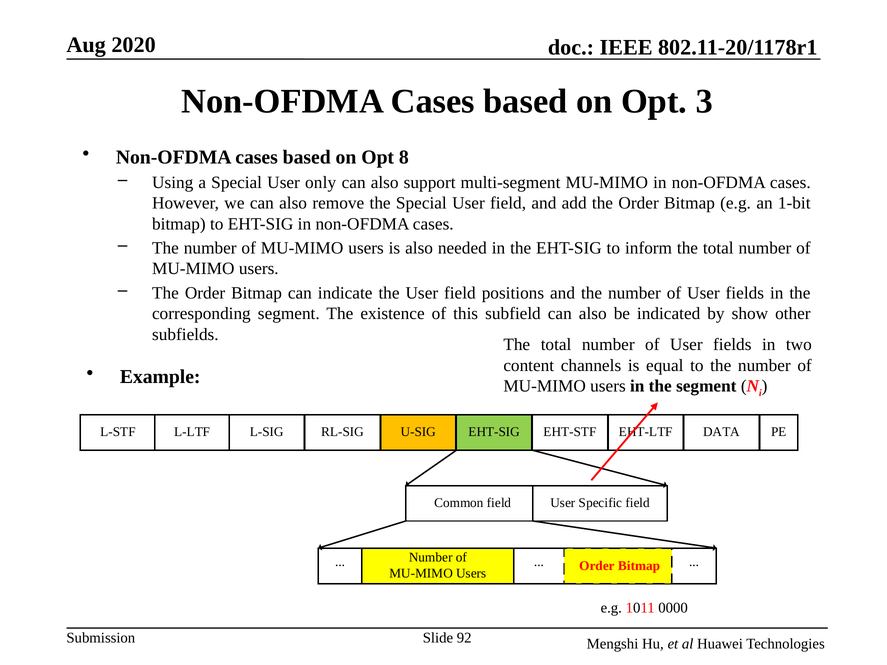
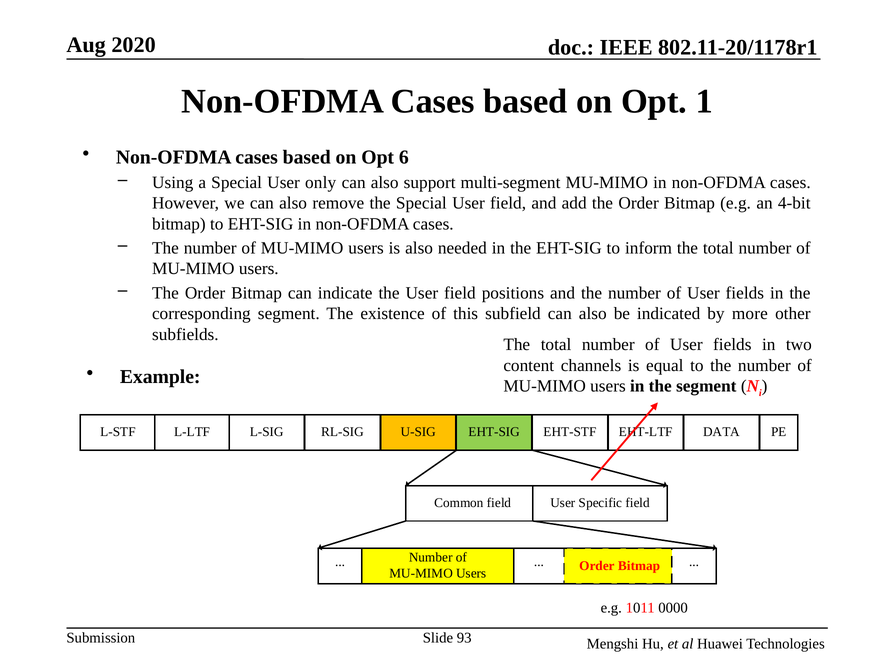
3: 3 -> 1 (704, 102)
8: 8 -> 6 (404, 157)
1-bit: 1-bit -> 4-bit (794, 203)
show: show -> more (750, 314)
92: 92 -> 93 (464, 638)
